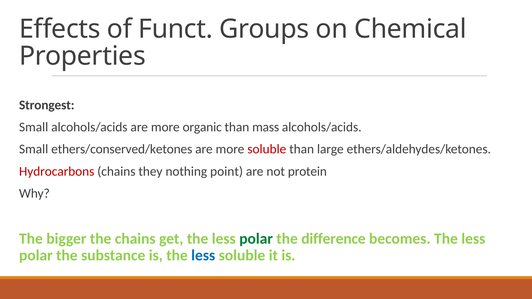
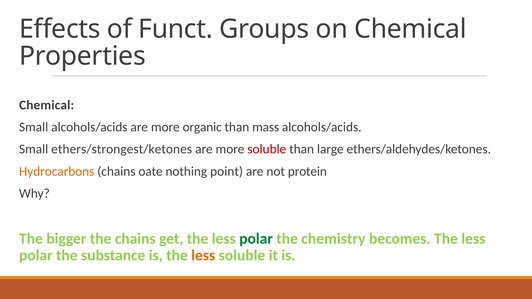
Strongest: Strongest -> Chemical (47, 105)
ethers/conserved/ketones: ethers/conserved/ketones -> ethers/strongest/ketones (122, 149)
Hydrocarbons colour: red -> orange (57, 171)
they: they -> oate (151, 171)
difference: difference -> chemistry (333, 239)
less colour: blue -> orange (203, 256)
